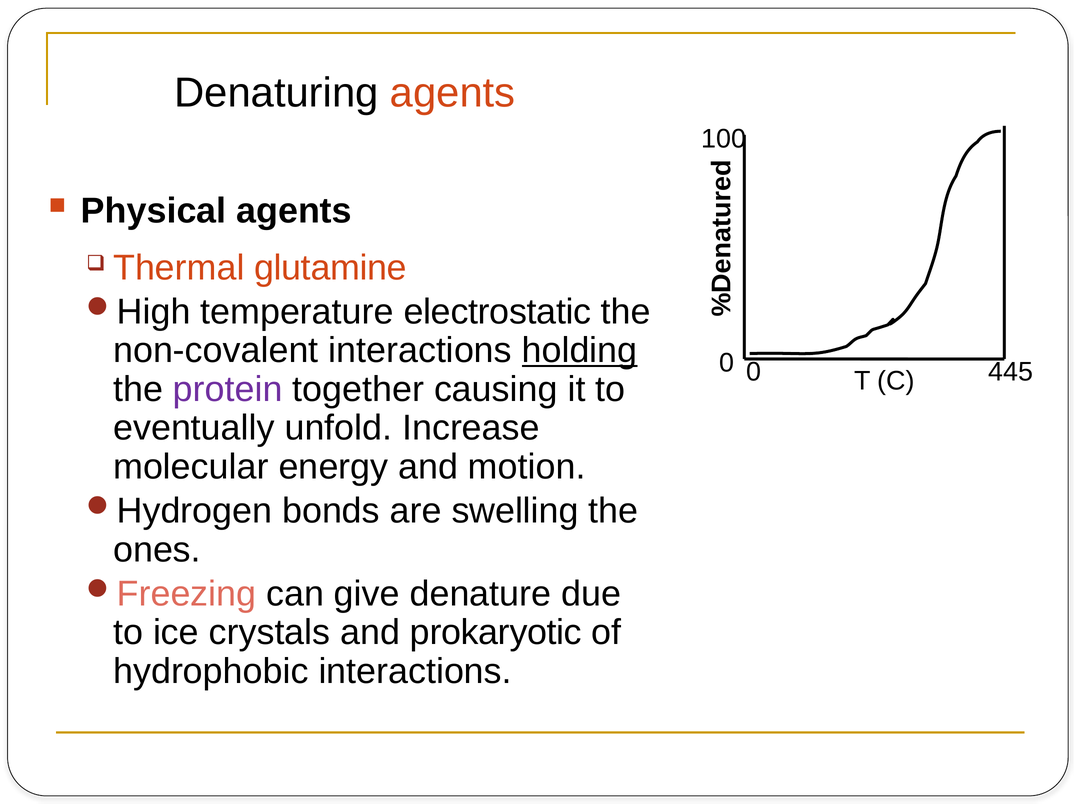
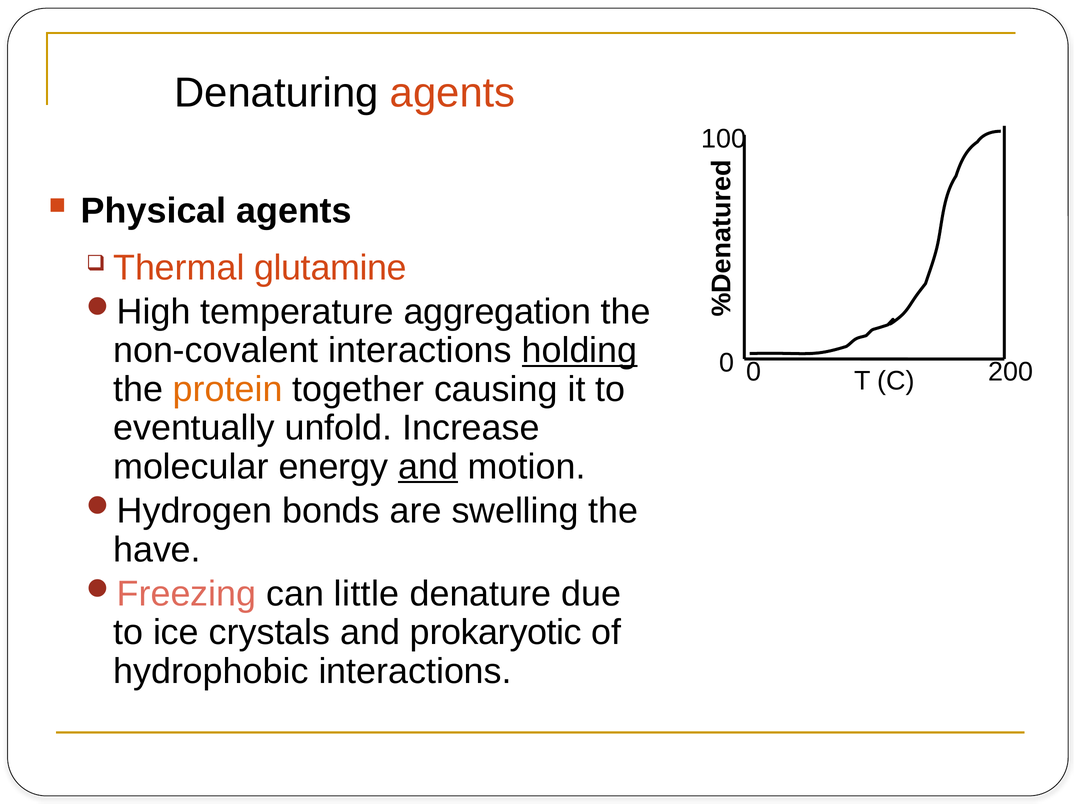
electrostatic: electrostatic -> aggregation (497, 312)
445: 445 -> 200 (1011, 372)
protein colour: purple -> orange (228, 389)
and underline: none -> present (428, 467)
ones: ones -> have (157, 550)
give: give -> little (367, 594)
